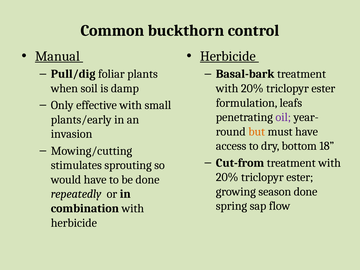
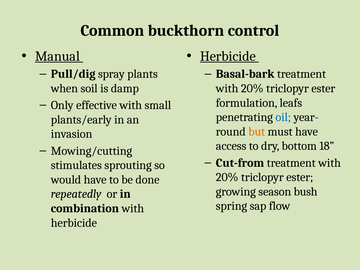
foliar: foliar -> spray (111, 74)
oil colour: purple -> blue (283, 117)
season done: done -> bush (306, 192)
